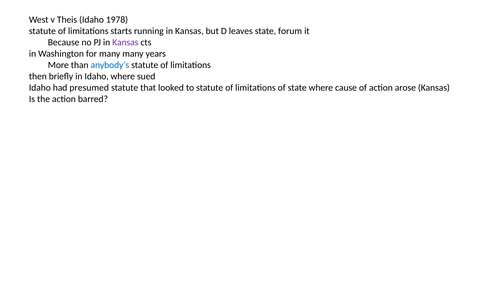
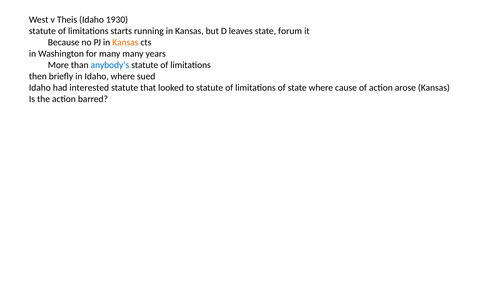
1978: 1978 -> 1930 (117, 20)
Kansas colour: purple -> orange (125, 42)
presumed: presumed -> interested (89, 88)
